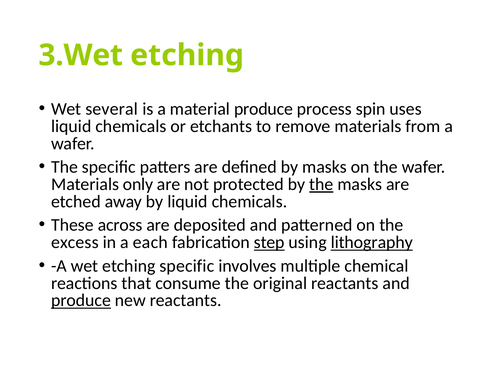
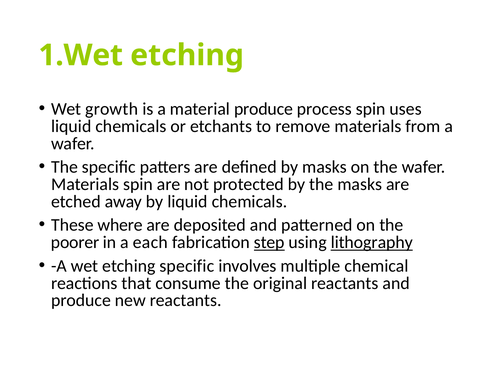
3.Wet: 3.Wet -> 1.Wet (81, 55)
several: several -> growth (112, 109)
Materials only: only -> spin (138, 184)
the underline: present -> none (321, 184)
across: across -> where (120, 225)
excess: excess -> poorer (75, 242)
produce underline: present -> none (81, 300)
